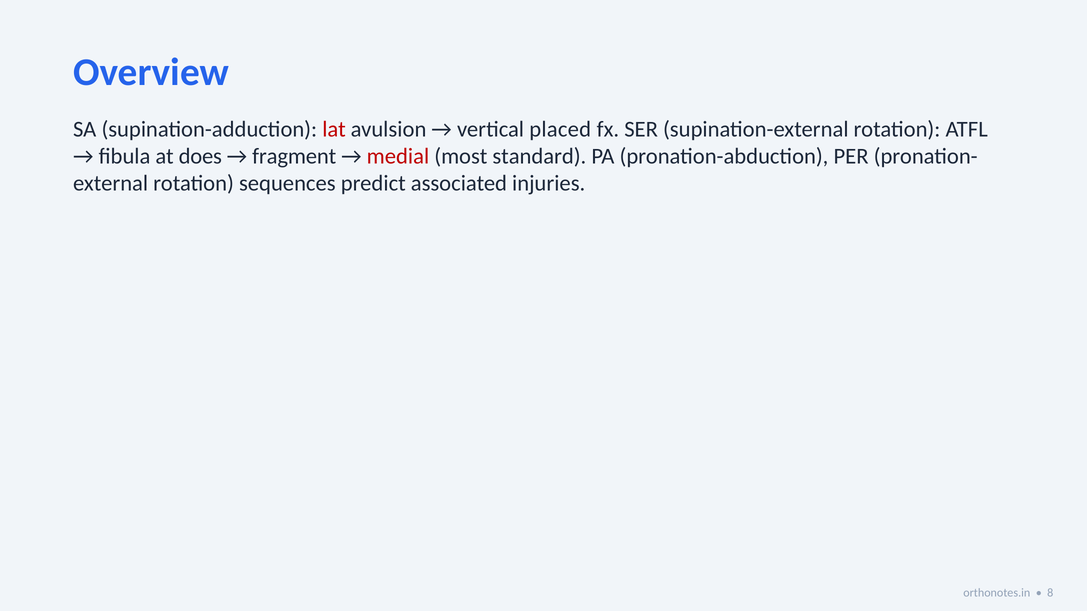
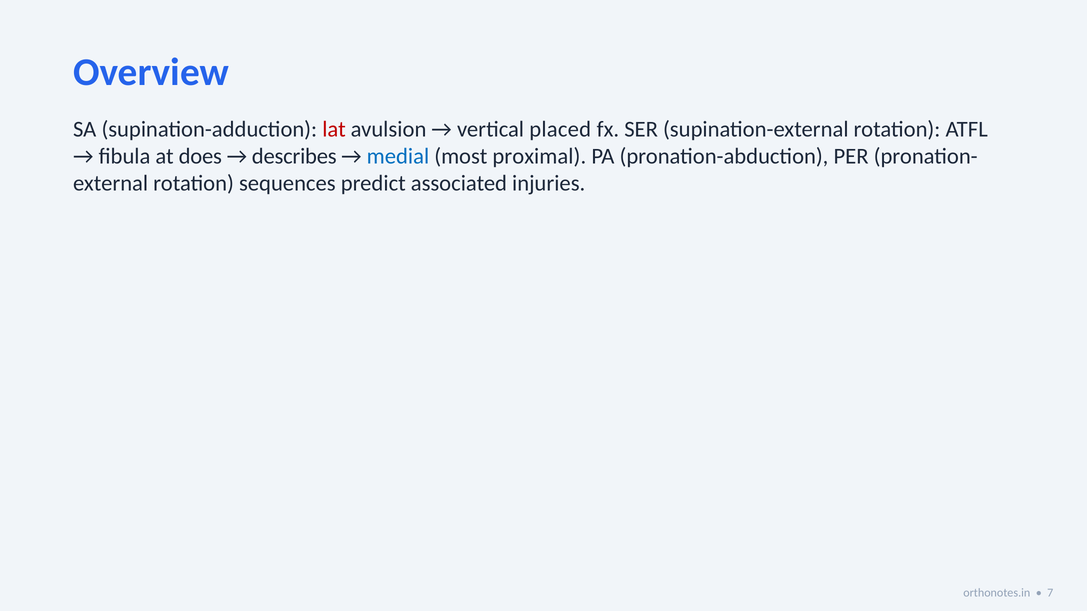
fragment: fragment -> describes (294, 156)
medial colour: red -> blue (398, 156)
standard: standard -> proximal (539, 156)
8: 8 -> 7 (1050, 593)
